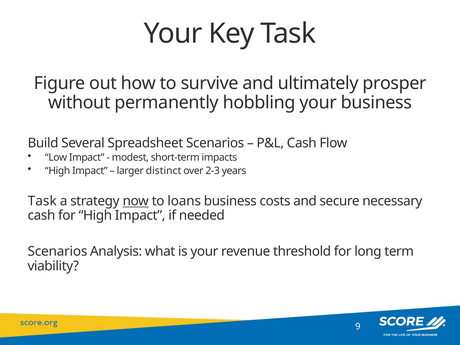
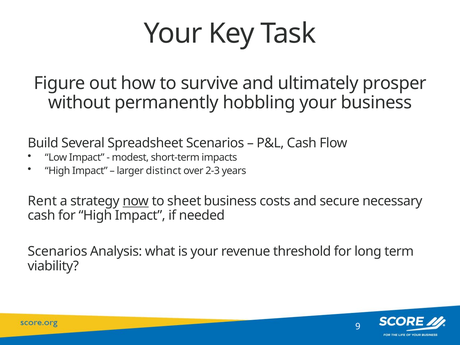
Task: Task -> Rent (42, 201)
loans: loans -> sheet (184, 201)
